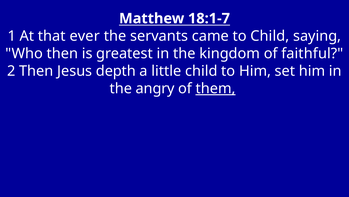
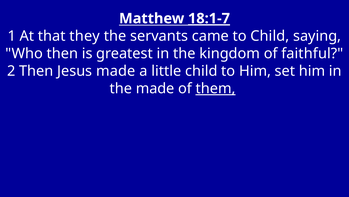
18:1-7 underline: none -> present (209, 18)
ever: ever -> they (85, 36)
Jesus depth: depth -> made (116, 71)
the angry: angry -> made (155, 88)
